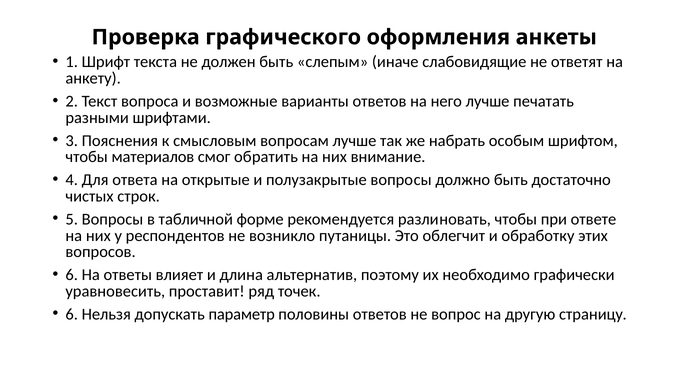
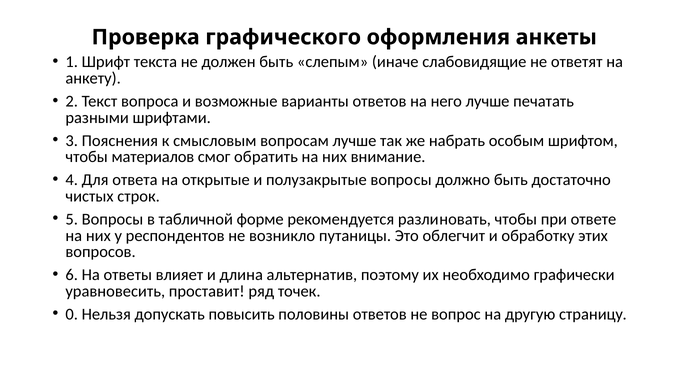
6: 6 -> 0 (72, 314)
параметр: параметр -> повысить (242, 314)
